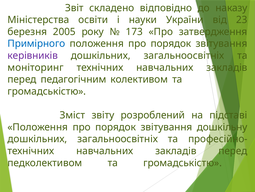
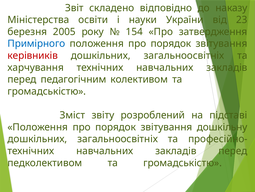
173: 173 -> 154 (134, 32)
керівників colour: purple -> red (33, 55)
моніторинг: моніторинг -> харчування (36, 67)
